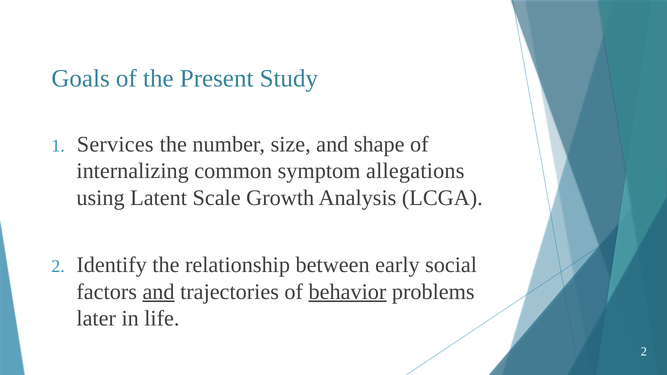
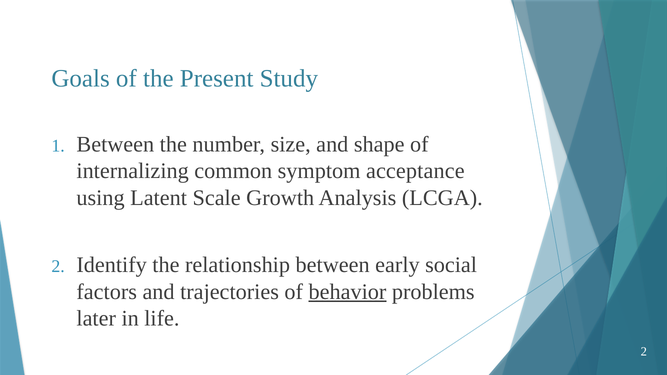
Services: Services -> Between (115, 145)
allegations: allegations -> acceptance (415, 171)
and underline: present -> none (159, 292)
